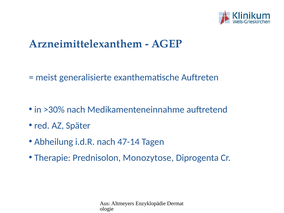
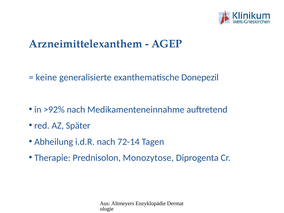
meist: meist -> keine (46, 77)
Auftreten: Auftreten -> Donepezil (200, 77)
>30%: >30% -> >92% (54, 110)
47-14: 47-14 -> 72-14 (128, 142)
